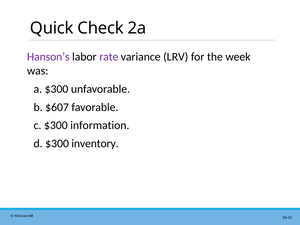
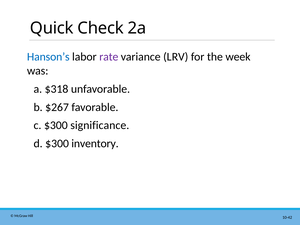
Hanson’s colour: purple -> blue (48, 57)
a $300: $300 -> $318 (57, 89)
$607: $607 -> $267 (57, 107)
information: information -> significance (100, 125)
